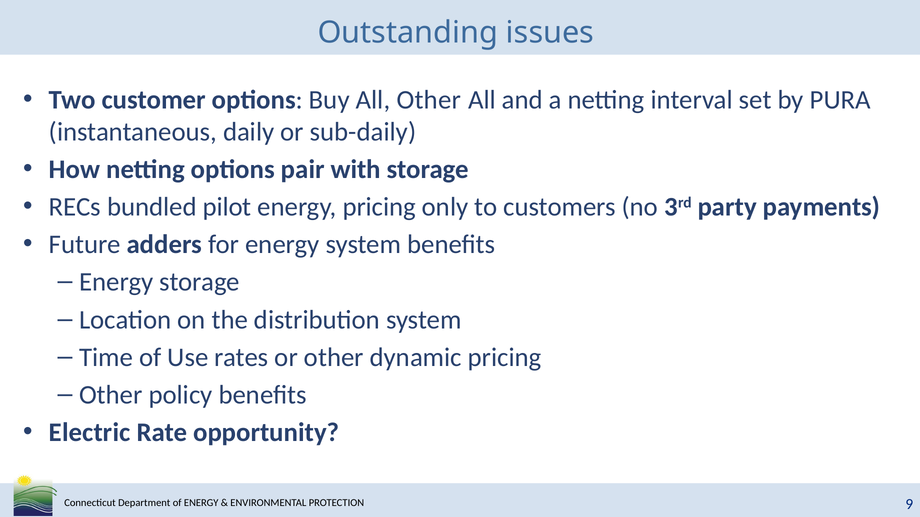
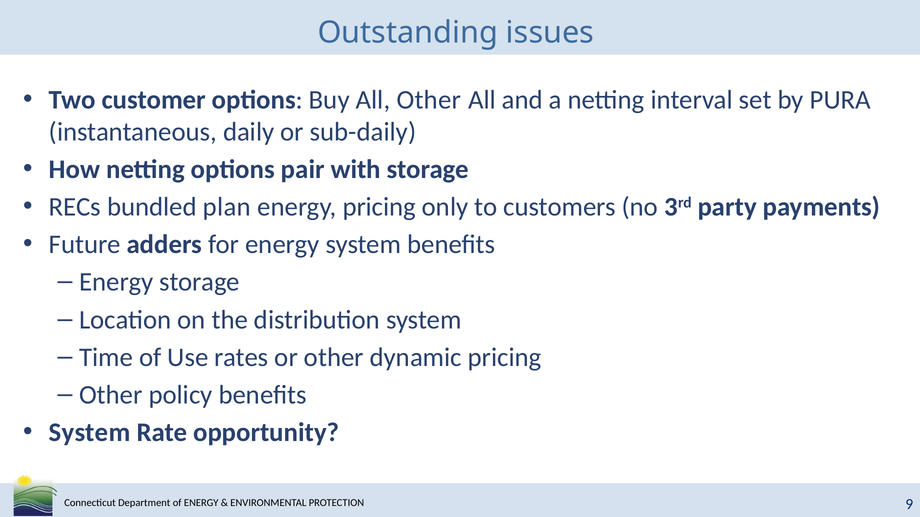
pilot: pilot -> plan (227, 207)
Electric: Electric -> System (90, 433)
